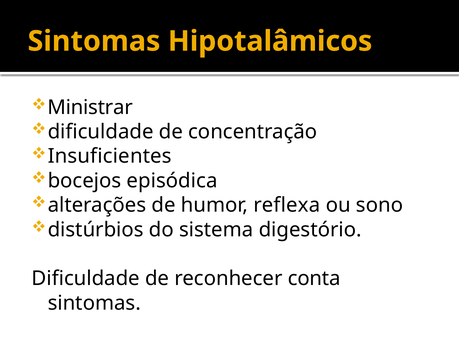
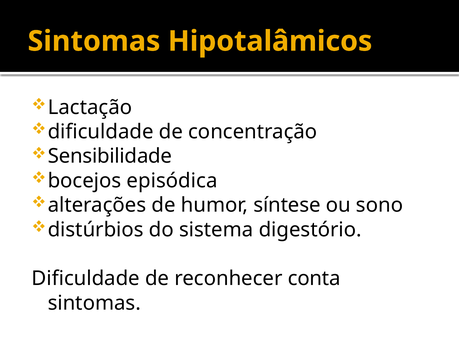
Ministrar: Ministrar -> Lactação (90, 107)
Insuficientes: Insuficientes -> Sensibilidade (110, 156)
reflexa: reflexa -> síntese (287, 205)
